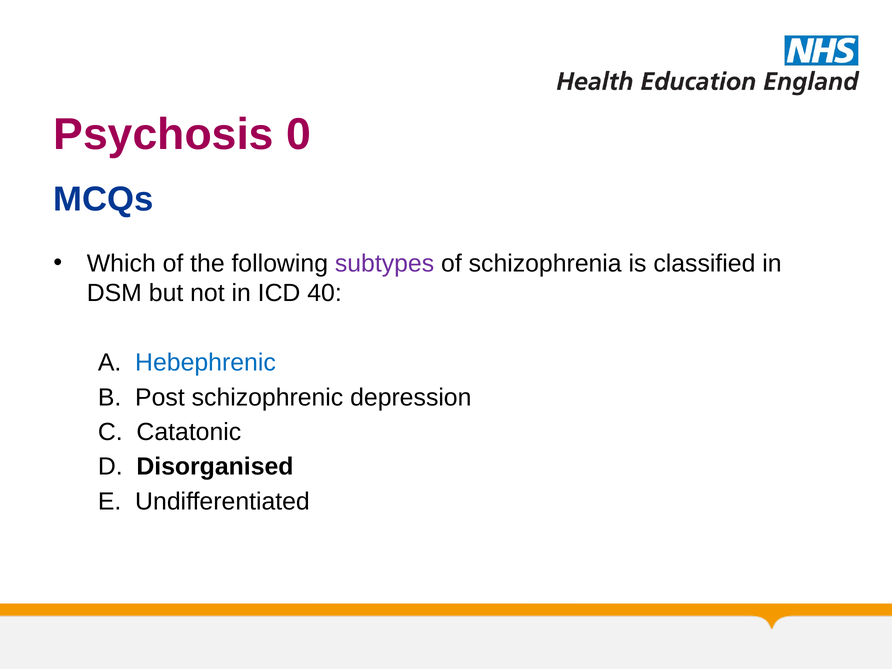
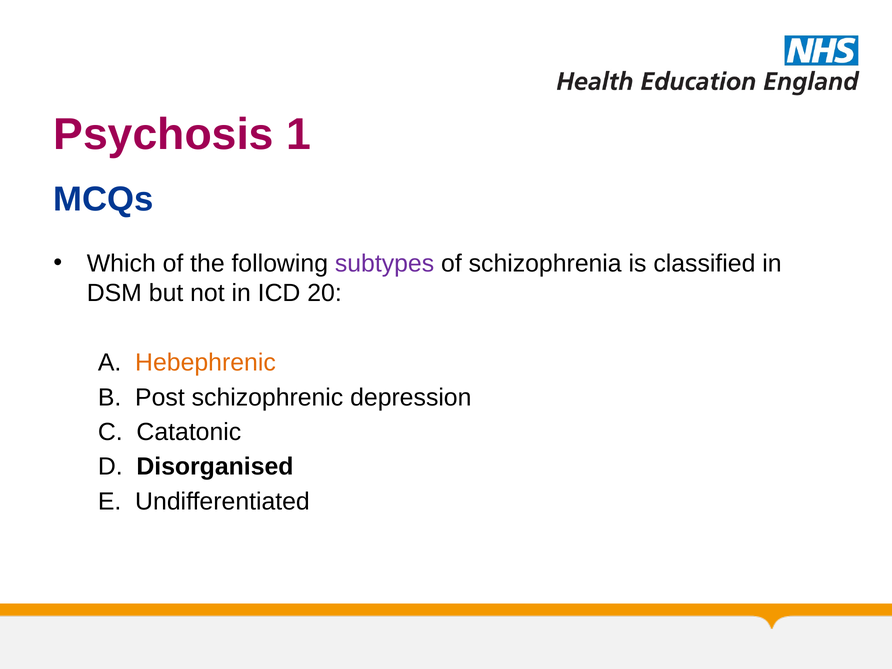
0: 0 -> 1 (299, 134)
40: 40 -> 20 (325, 293)
Hebephrenic colour: blue -> orange (205, 363)
